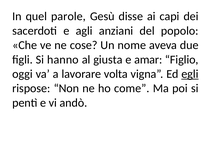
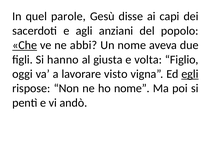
Che underline: none -> present (25, 45)
cose: cose -> abbi (84, 45)
amar: amar -> volta (148, 60)
volta: volta -> visto (116, 74)
ho come: come -> nome (132, 88)
